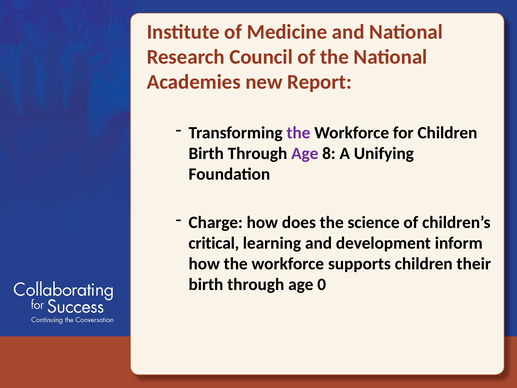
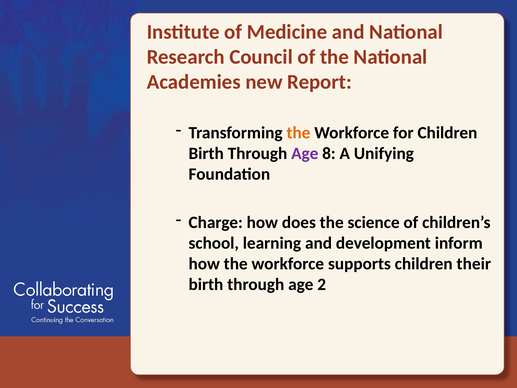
the colour: purple -> orange (298, 133)
critical: critical -> school (214, 243)
0: 0 -> 2 (322, 284)
